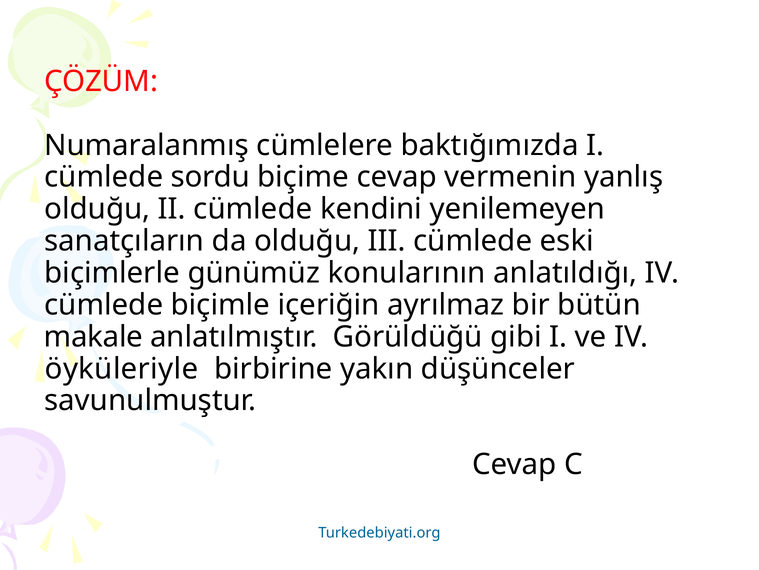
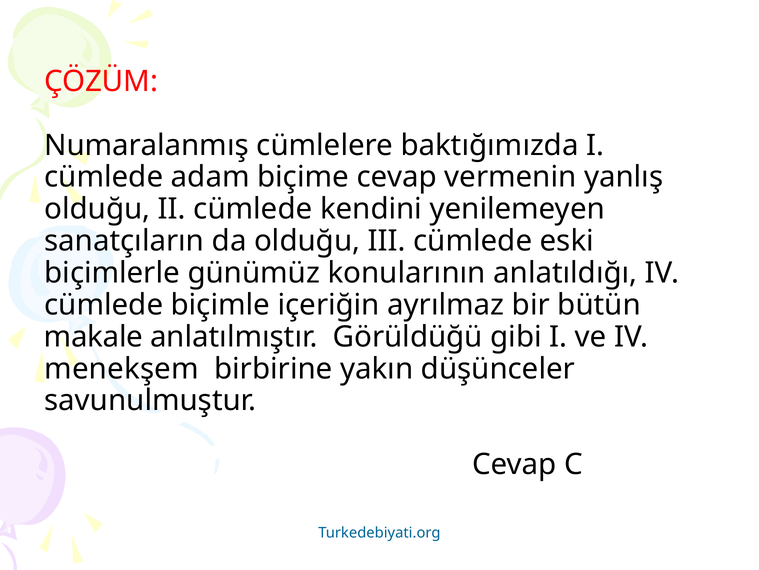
sordu: sordu -> adam (210, 177)
öyküleriyle: öyküleriyle -> menekşem (122, 368)
